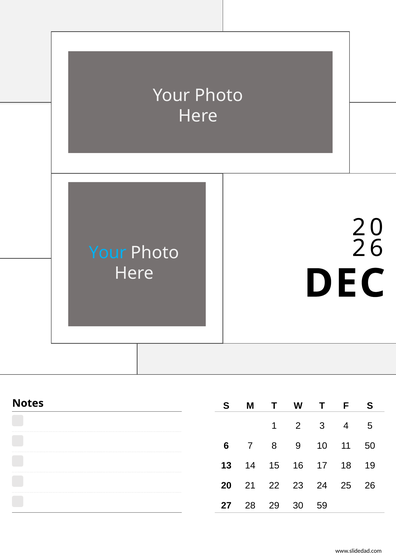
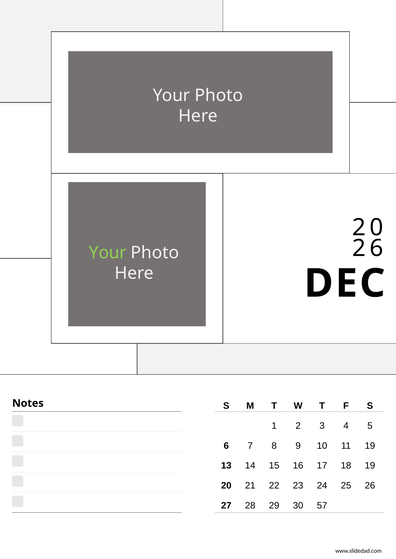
Your colour: light blue -> light green (108, 253)
11 50: 50 -> 19 (370, 447)
59: 59 -> 57 (322, 506)
